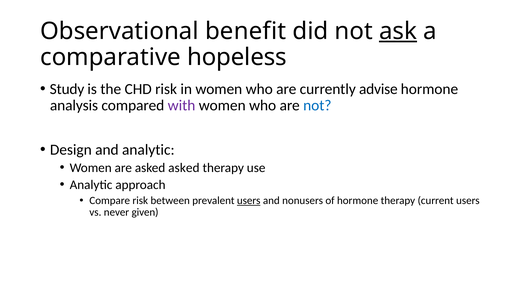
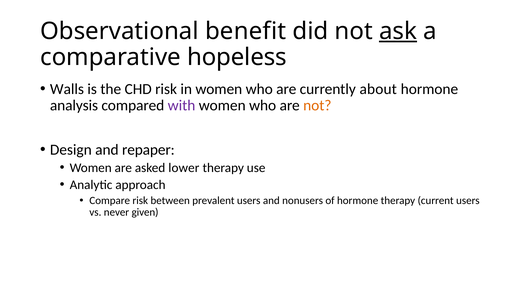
Study: Study -> Walls (67, 89)
advise: advise -> about (378, 89)
not colour: blue -> orange (317, 106)
and analytic: analytic -> repaper (148, 150)
asked asked: asked -> lower (184, 168)
users underline: present -> none (249, 200)
